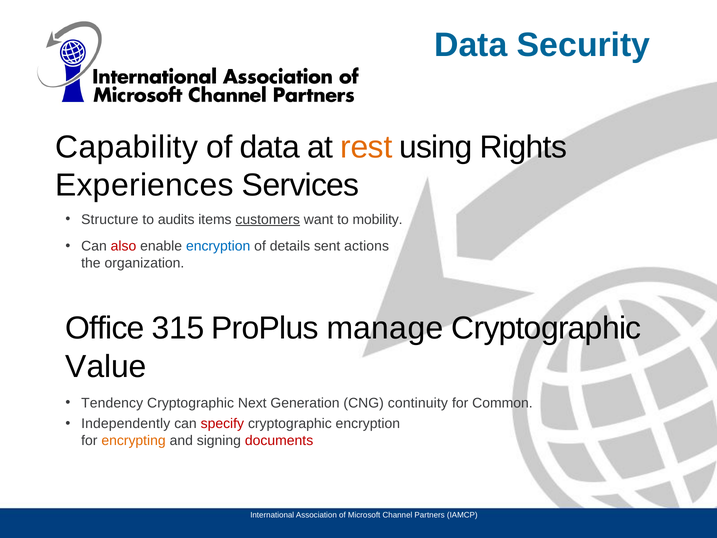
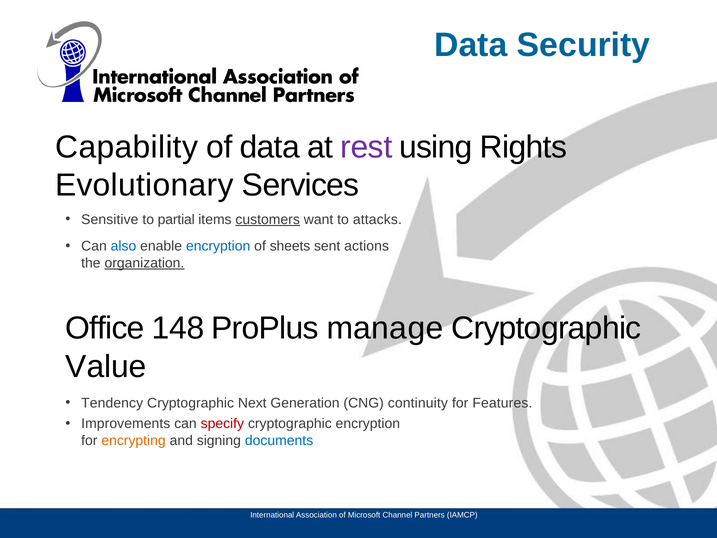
rest colour: orange -> purple (366, 147)
Experiences: Experiences -> Evolutionary (144, 185)
Structure: Structure -> Sensitive (110, 219)
audits: audits -> partial (176, 219)
mobility: mobility -> attacks (377, 219)
also colour: red -> blue (124, 246)
details: details -> sheets (290, 246)
organization underline: none -> present (144, 263)
315: 315 -> 148 (178, 328)
Common: Common -> Features (502, 403)
Independently: Independently -> Improvements (126, 423)
documents colour: red -> blue (279, 440)
